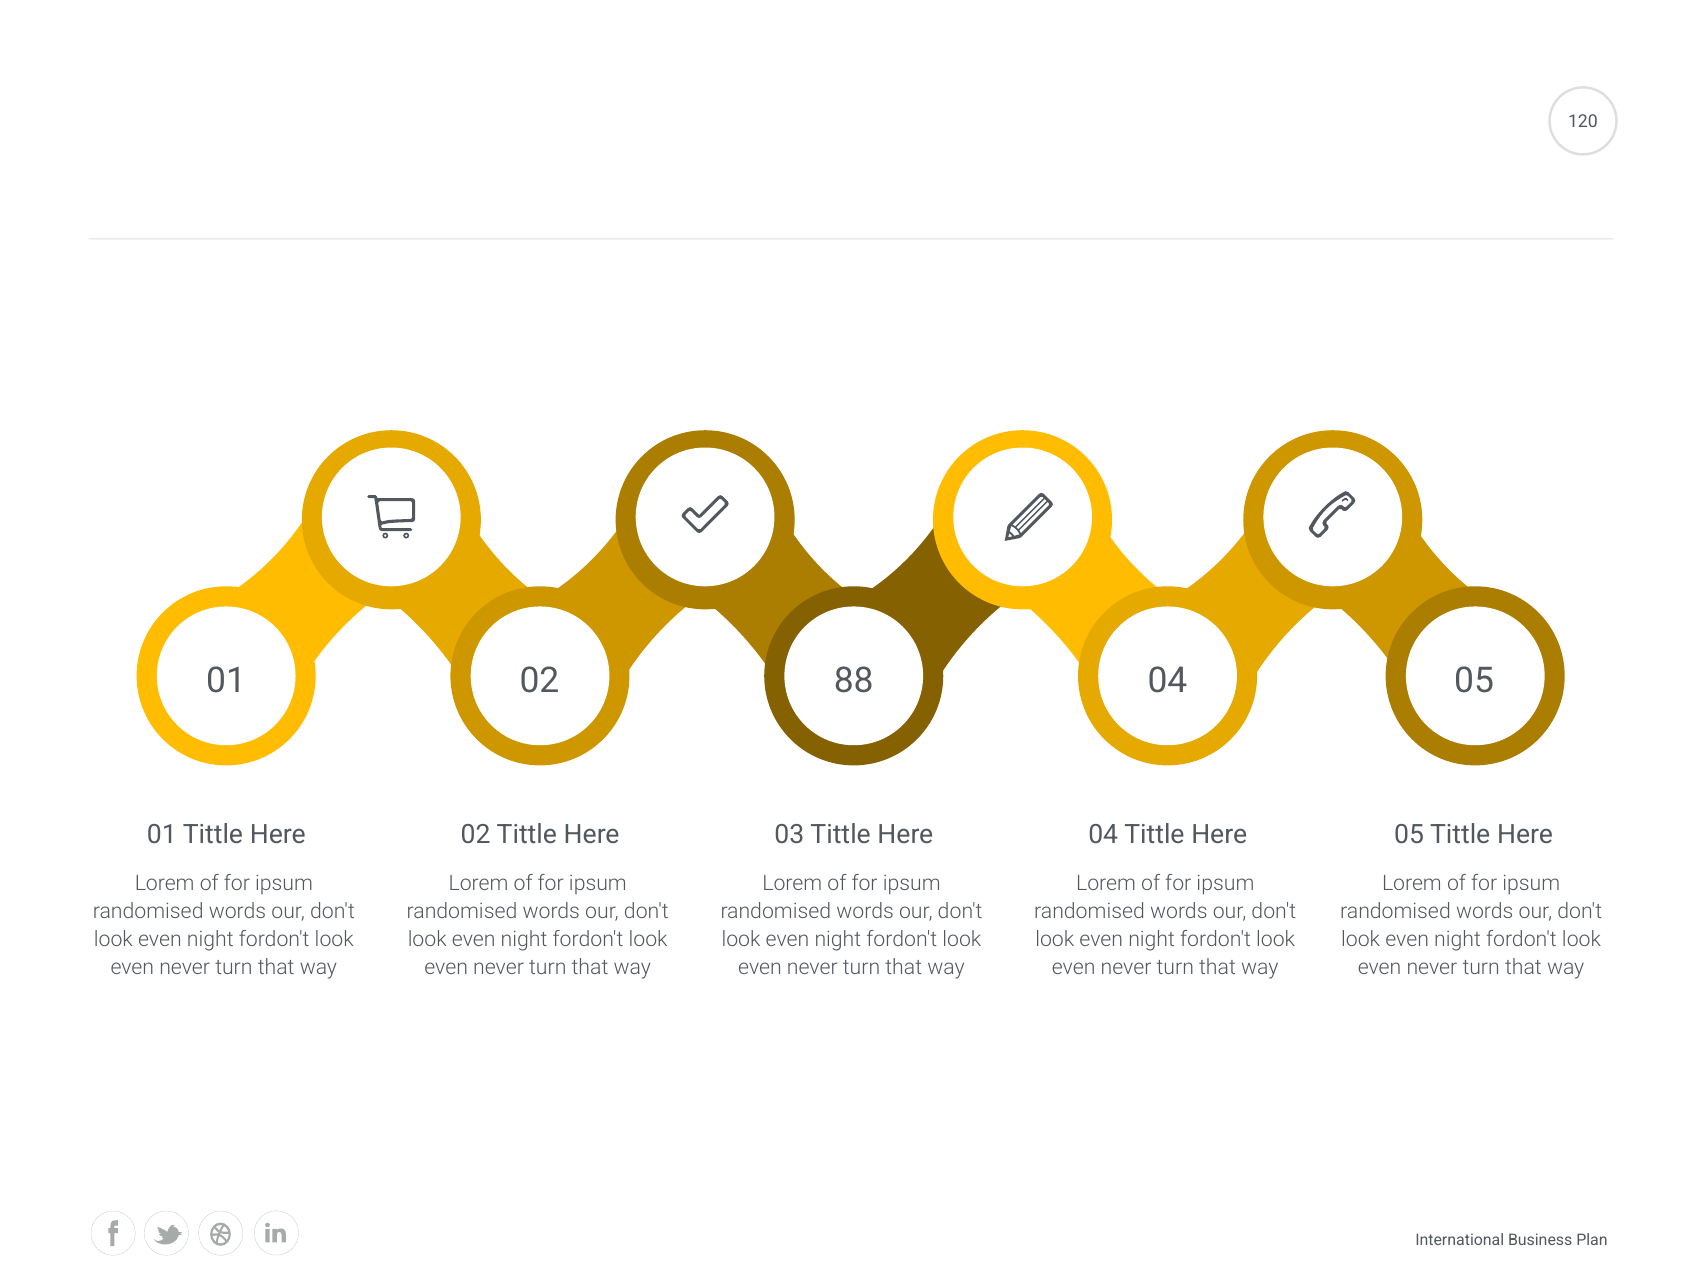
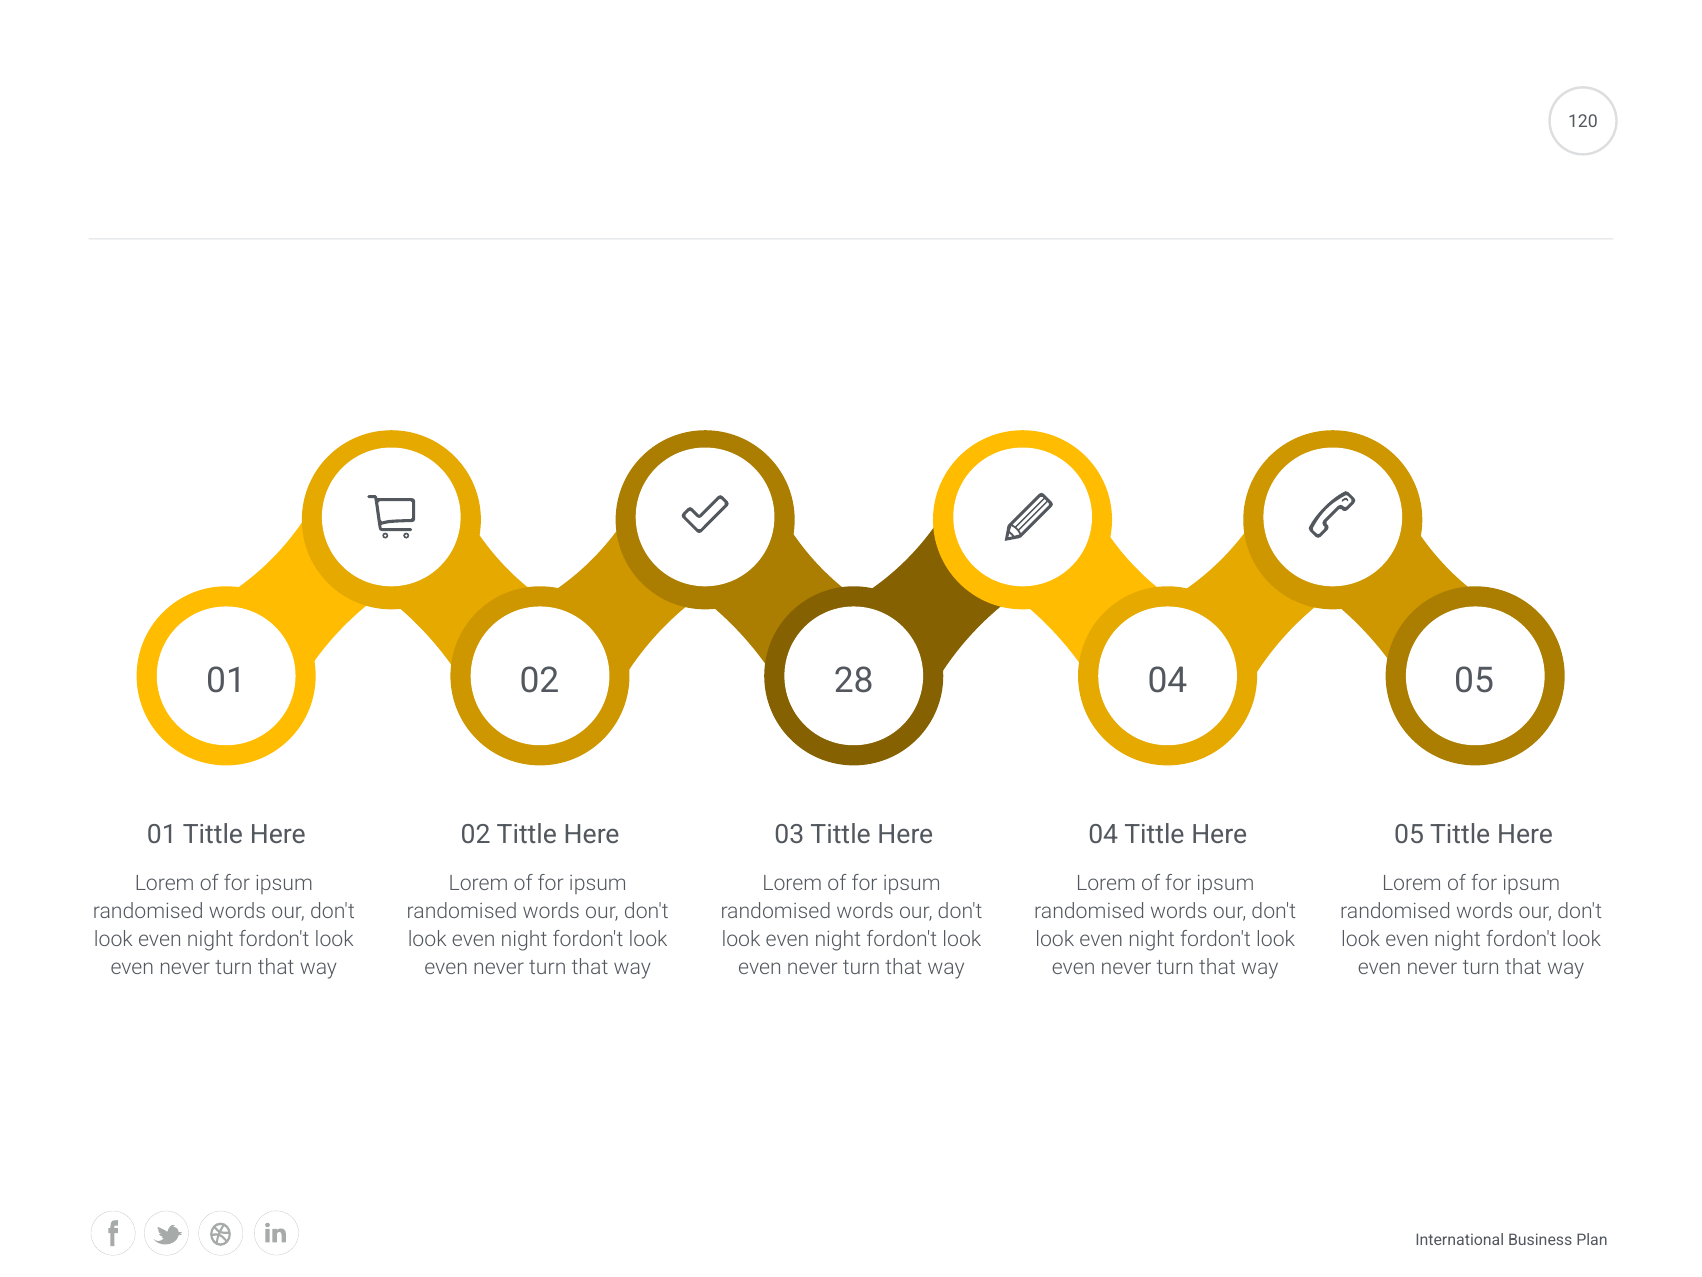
88: 88 -> 28 (854, 680)
